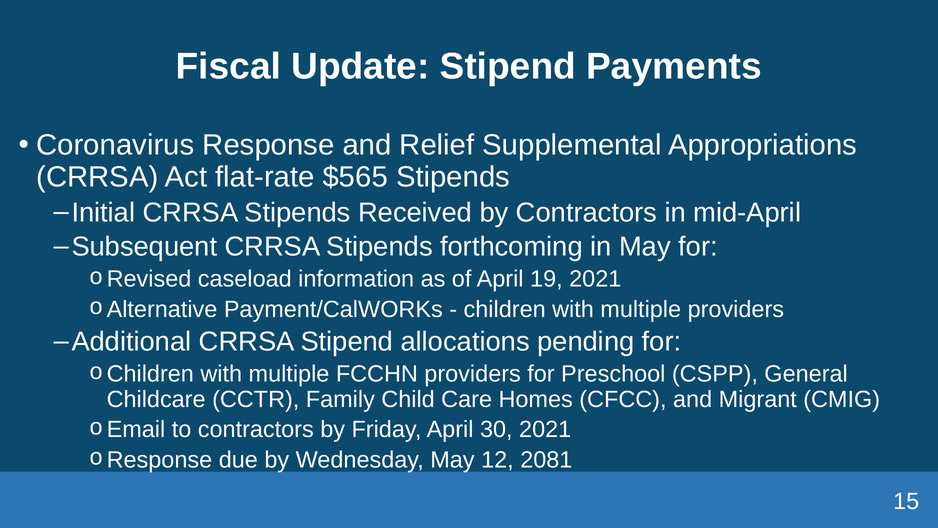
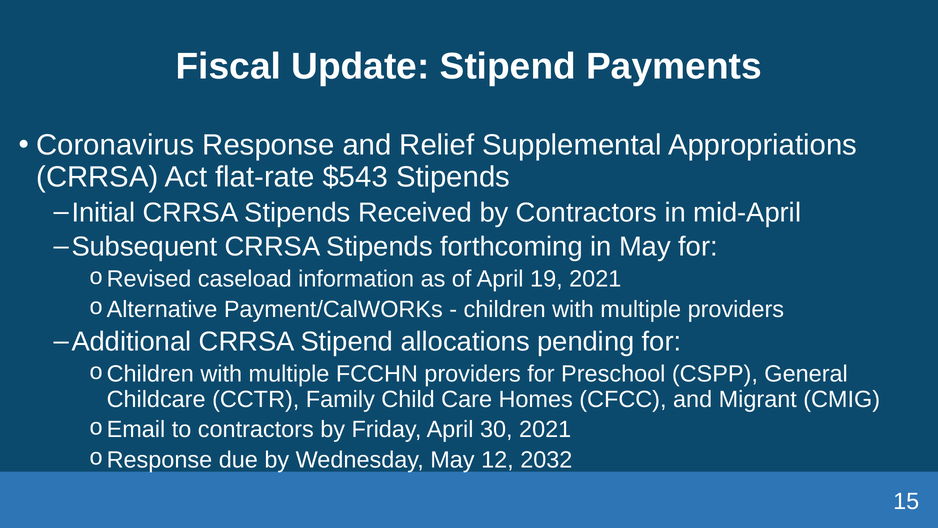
$565: $565 -> $543 (355, 177)
2081: 2081 -> 2032 (546, 459)
